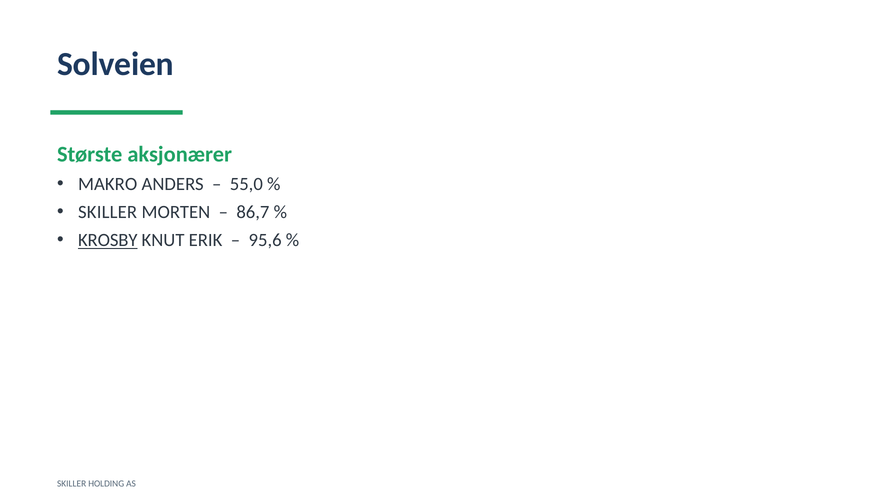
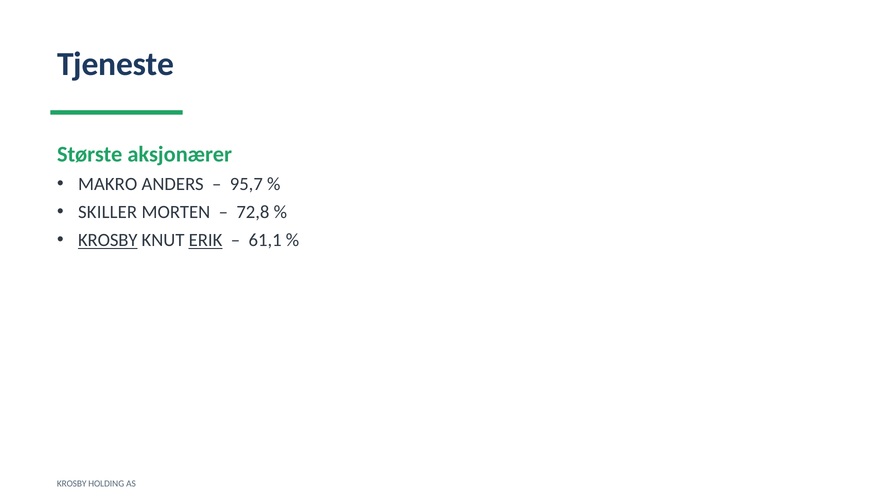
Solveien: Solveien -> Tjeneste (115, 64)
55,0: 55,0 -> 95,7 (246, 184)
86,7: 86,7 -> 72,8 (253, 212)
ERIK underline: none -> present (206, 240)
95,6: 95,6 -> 61,1 (265, 240)
SKILLER: SKILLER -> KROSBY (72, 484)
